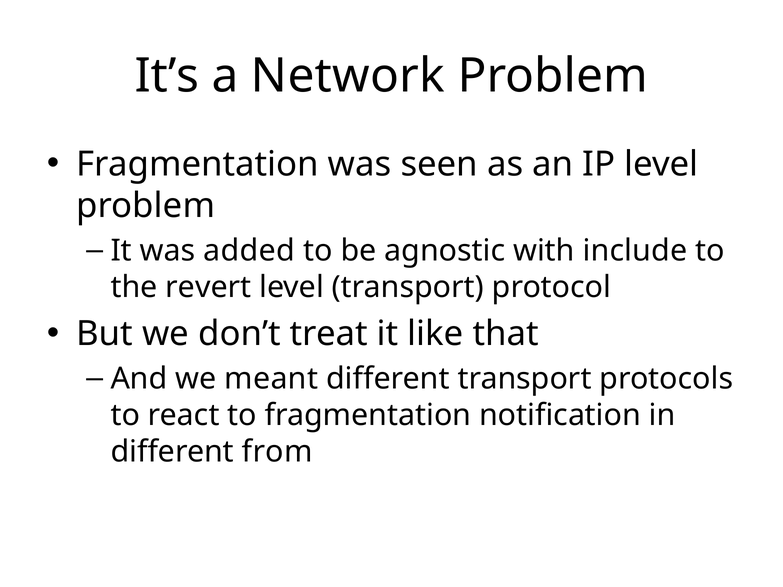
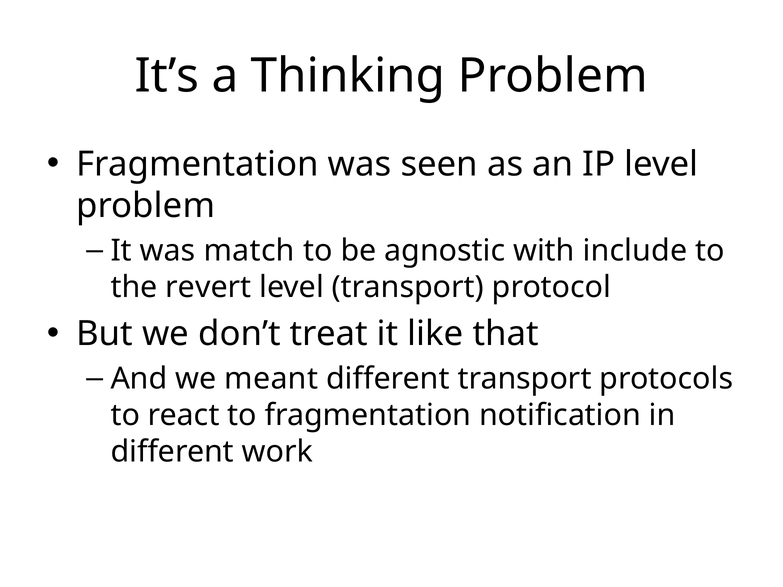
Network: Network -> Thinking (348, 76)
added: added -> match (249, 251)
from: from -> work (277, 452)
